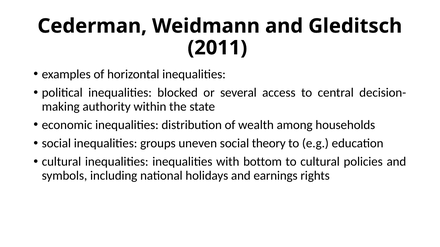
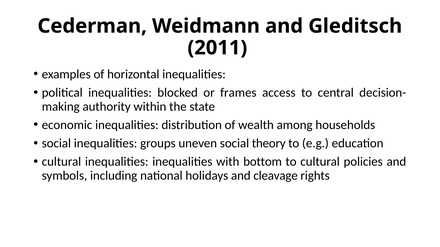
several: several -> frames (238, 93)
earnings: earnings -> cleavage (276, 176)
